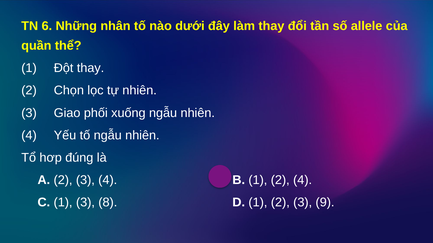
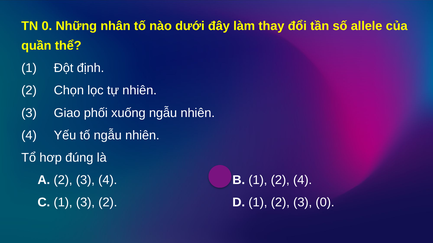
TN 6: 6 -> 0 (47, 26)
Đột thay: thay -> định (91, 68)
3 8: 8 -> 2 (108, 203)
3 9: 9 -> 0 (325, 203)
